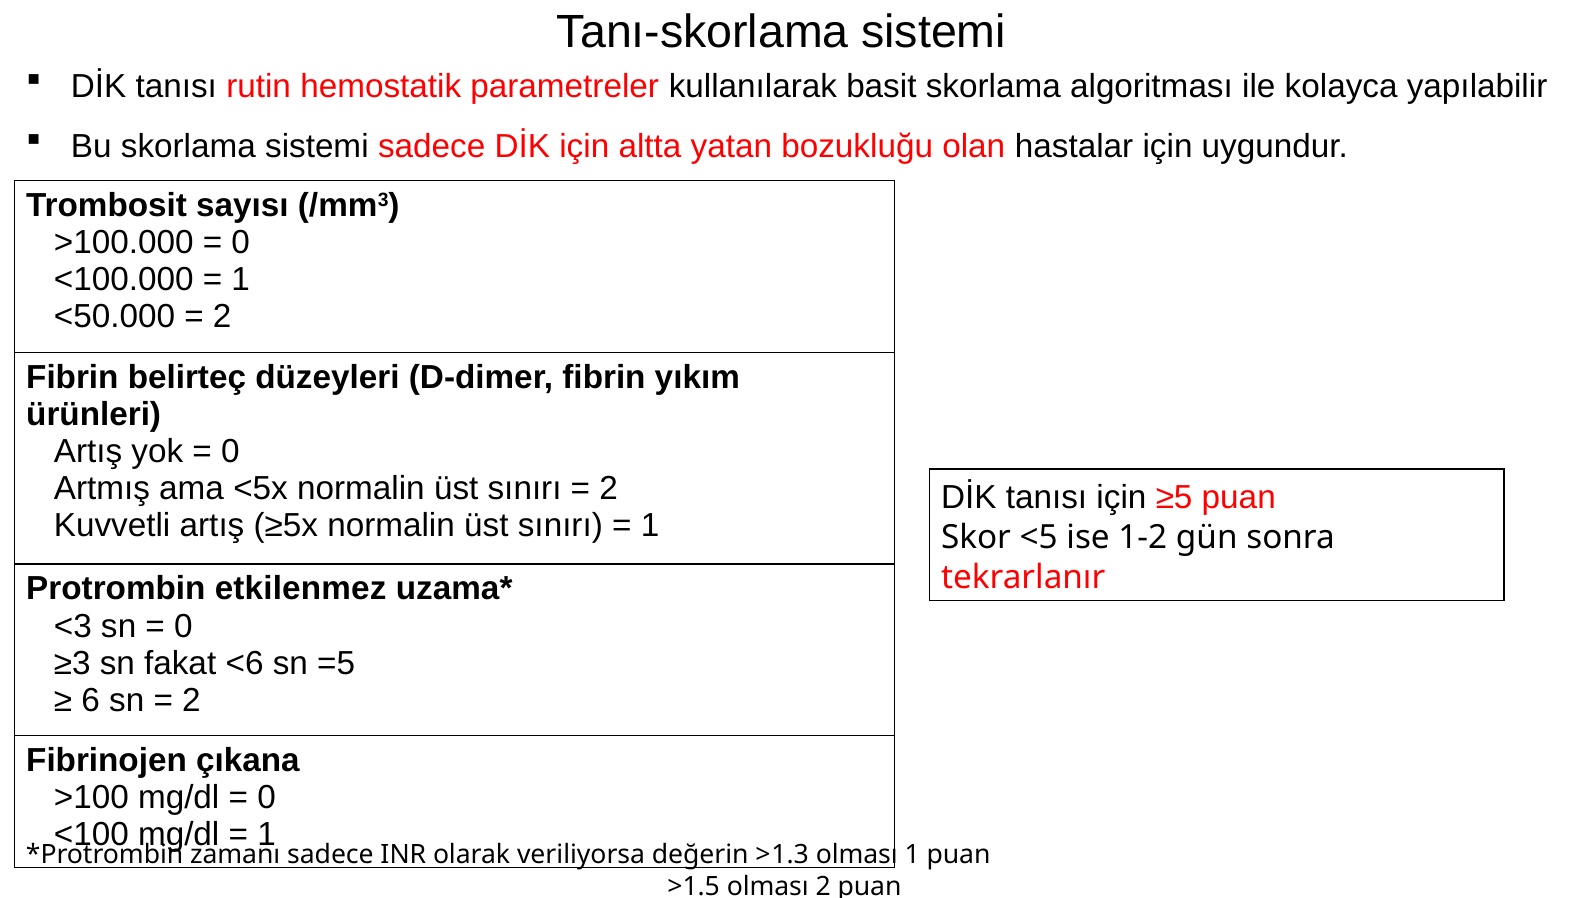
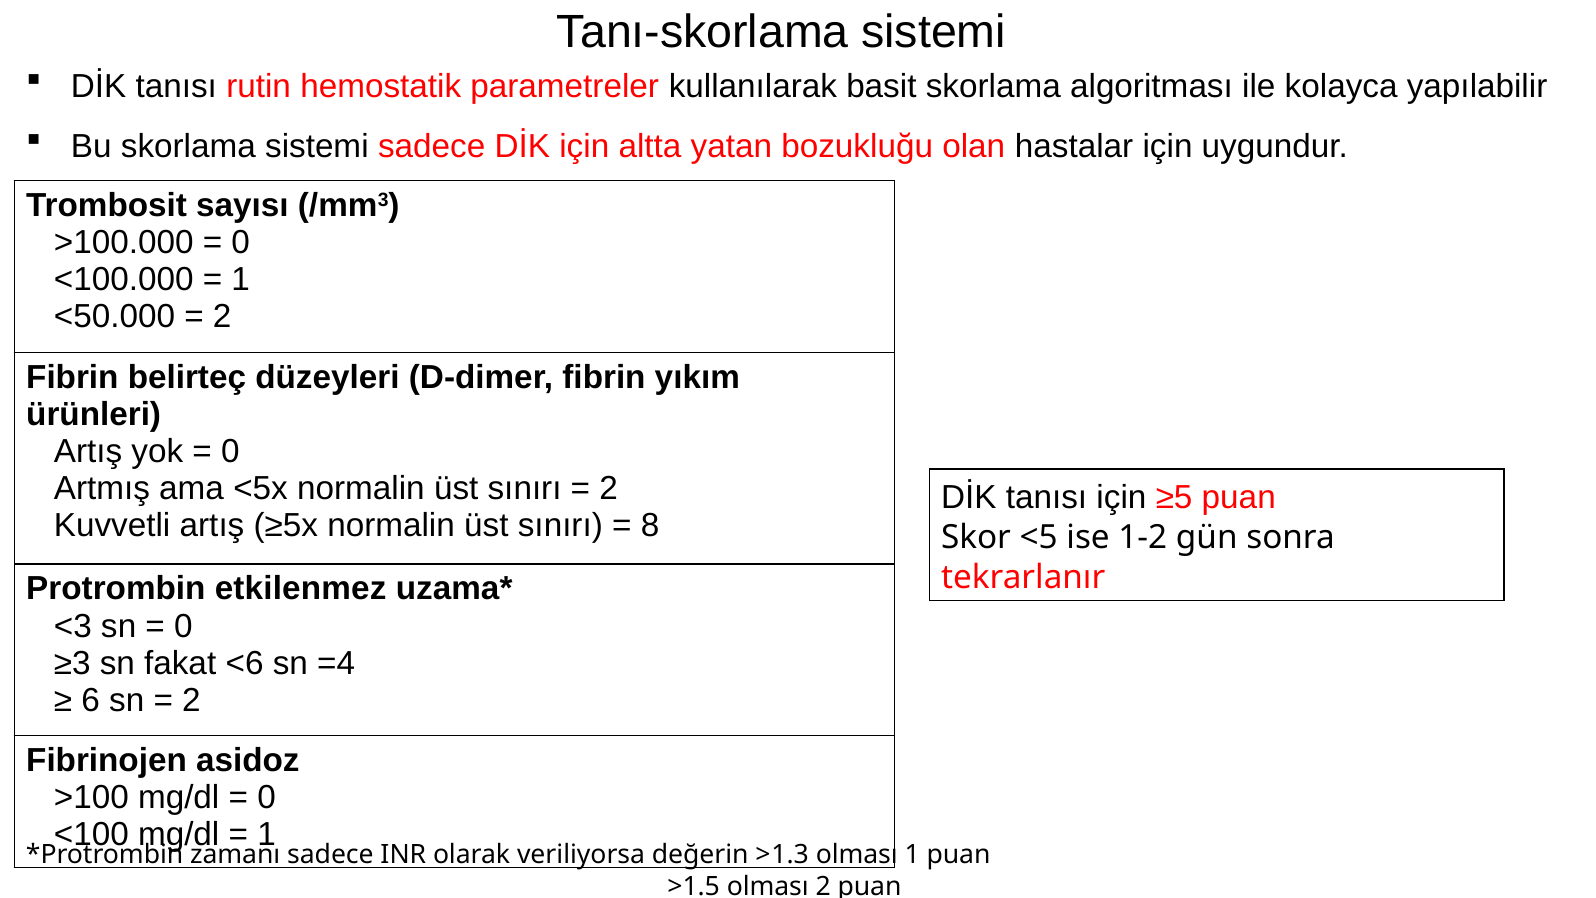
1: 1 -> 8 (650, 526)
=5: =5 -> =4 (336, 663)
çıkana: çıkana -> asidoz (248, 761)
